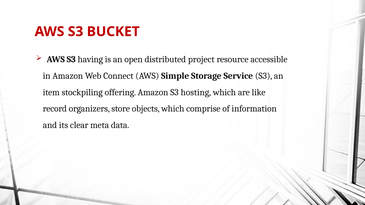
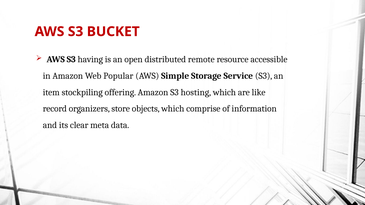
project: project -> remote (201, 60)
Connect: Connect -> Popular (118, 76)
